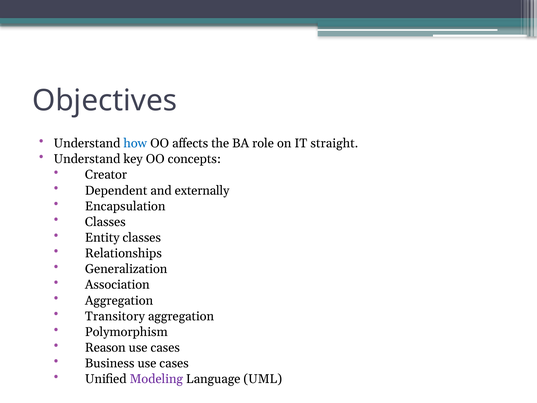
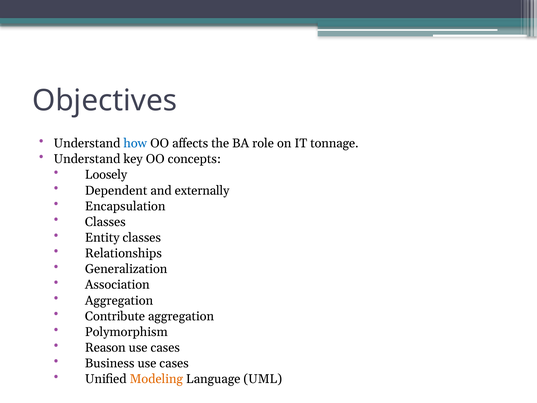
straight: straight -> tonnage (334, 143)
Creator: Creator -> Loosely (106, 175)
Transitory: Transitory -> Contribute (115, 316)
Modeling colour: purple -> orange (156, 379)
